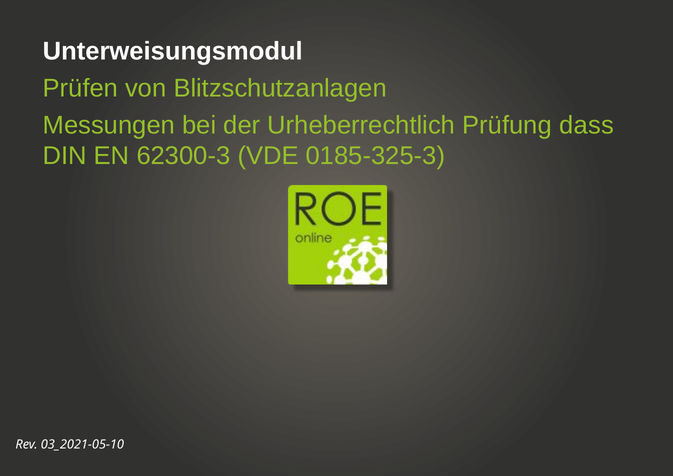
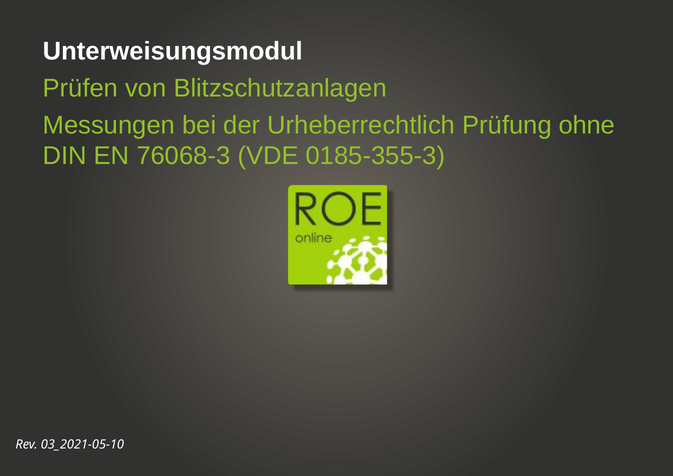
dass: dass -> ohne (587, 125)
62300-3: 62300-3 -> 76068-3 (183, 156)
0185-325-3: 0185-325-3 -> 0185-355-3 (375, 156)
